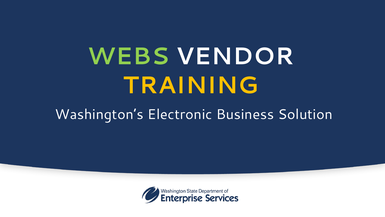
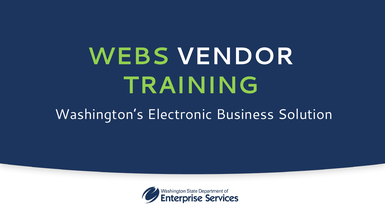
TRAINING colour: yellow -> light green (191, 85)
